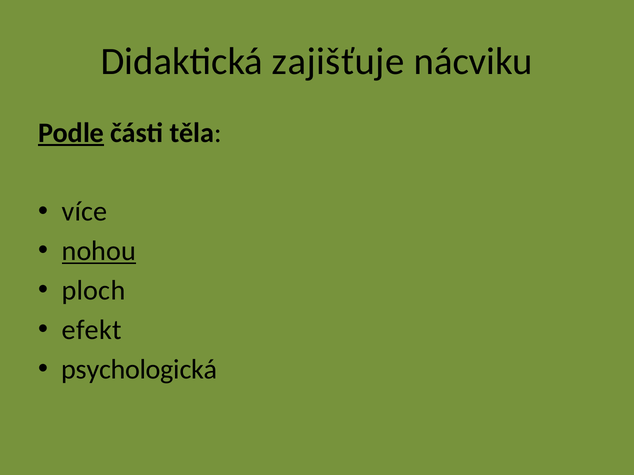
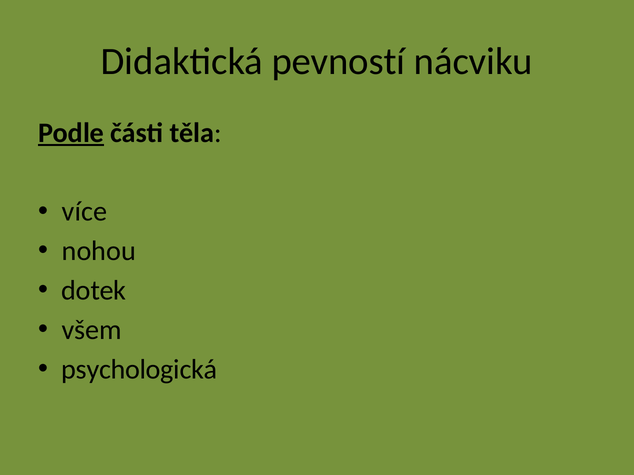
zajišťuje: zajišťuje -> pevností (338, 61)
nohou underline: present -> none (99, 251)
ploch: ploch -> dotek (94, 291)
efekt: efekt -> všem (92, 330)
